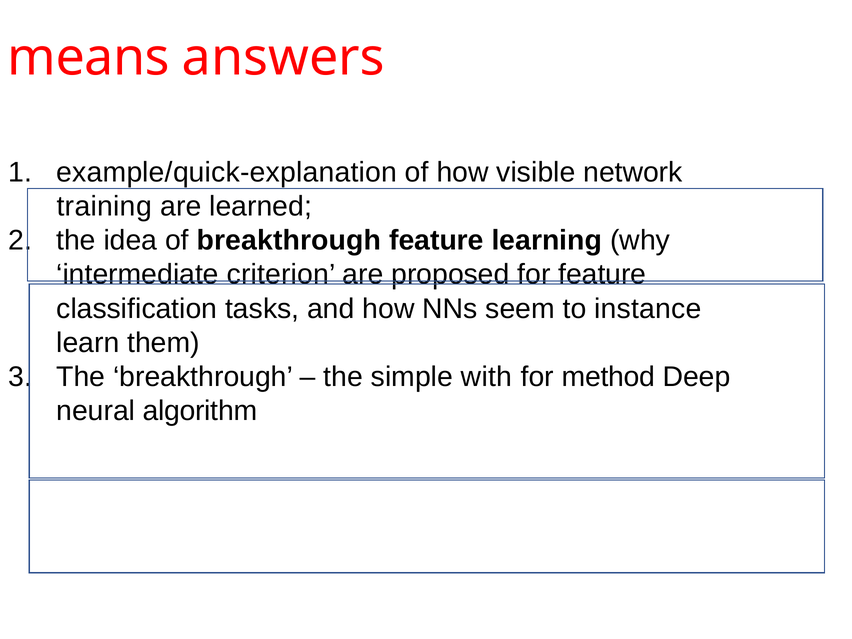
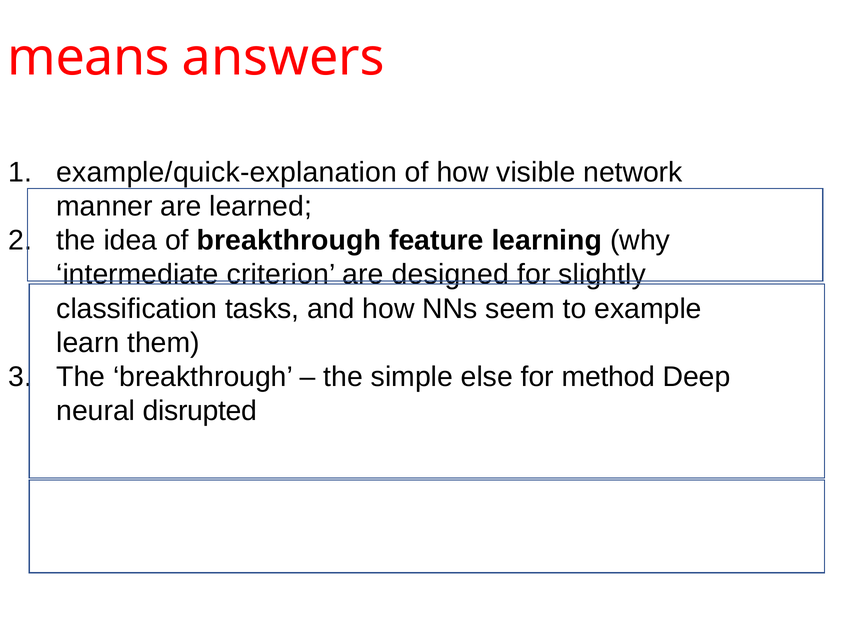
training: training -> manner (104, 206)
proposed: proposed -> designed (450, 275)
for feature: feature -> slightly (602, 275)
instance: instance -> example (648, 309)
with: with -> else (487, 377)
algorithm: algorithm -> disrupted (200, 411)
